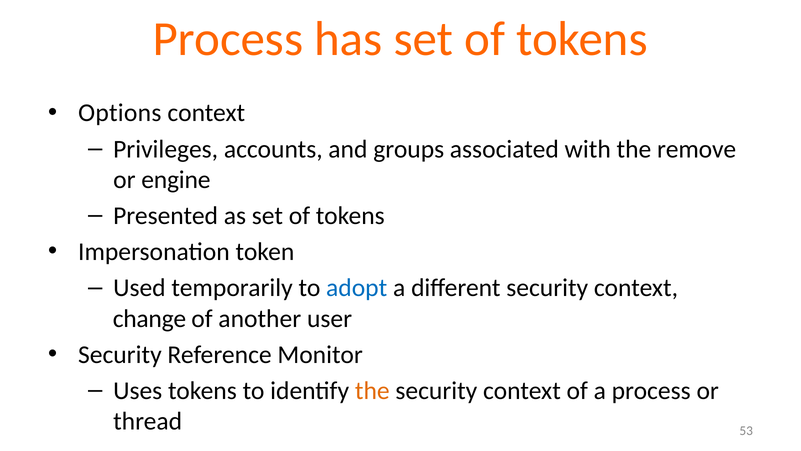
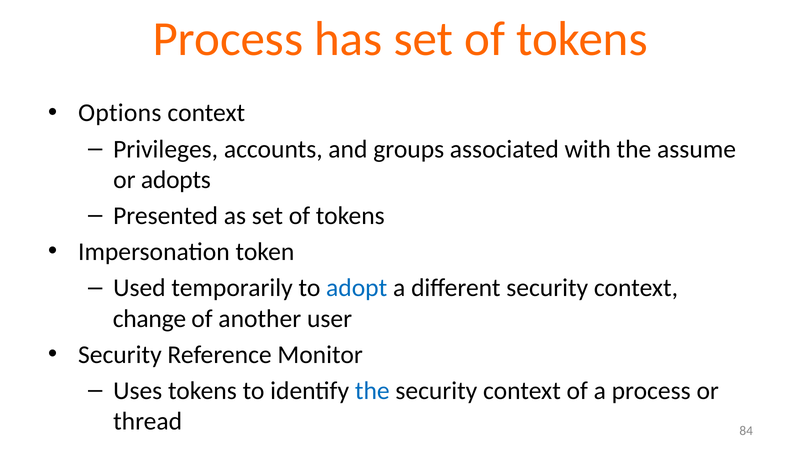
remove: remove -> assume (697, 149)
engine: engine -> adopts (176, 180)
the colour: orange -> blue (372, 390)
53: 53 -> 84 (746, 430)
